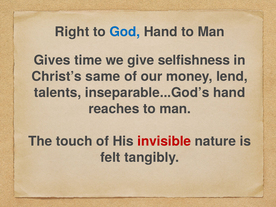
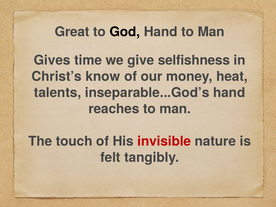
Right: Right -> Great (72, 32)
God colour: blue -> black (125, 32)
same: same -> know (103, 77)
lend: lend -> heat (232, 77)
